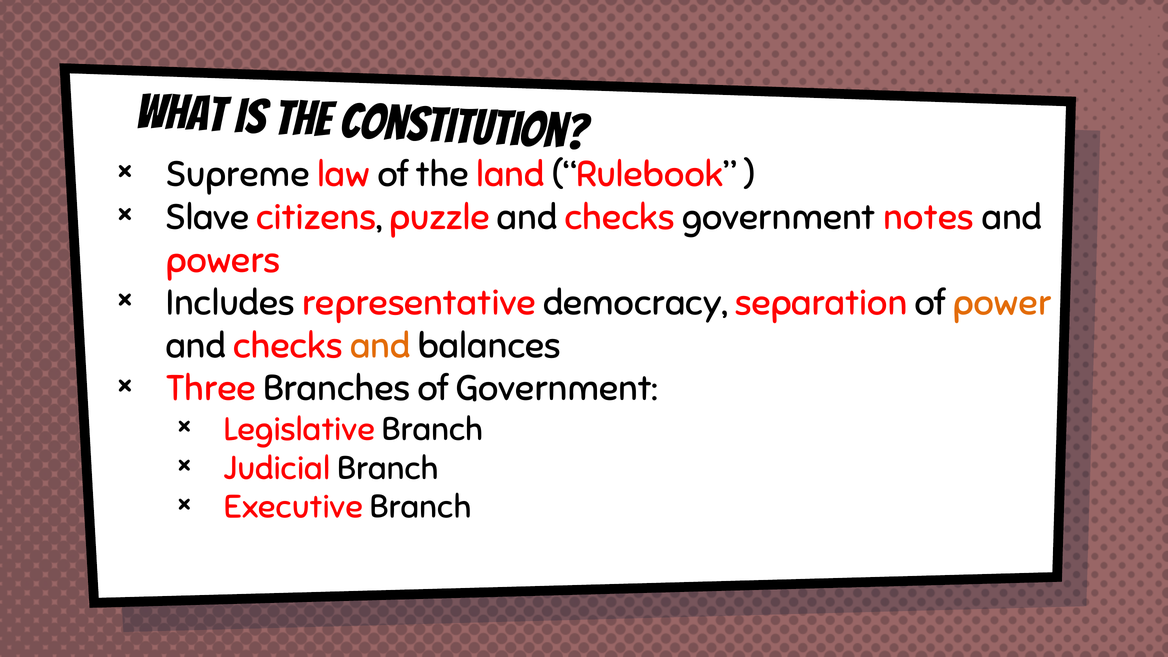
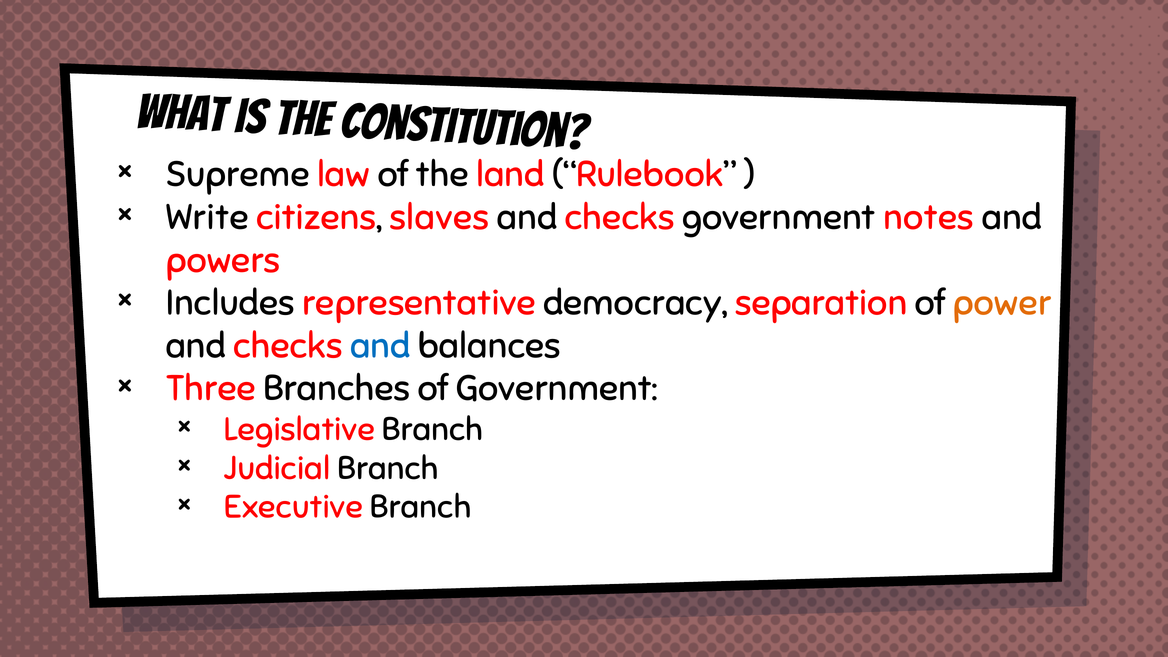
Slave: Slave -> Write (207, 217)
puzzle: puzzle -> slaves (439, 217)
and colour: orange -> blue (380, 346)
